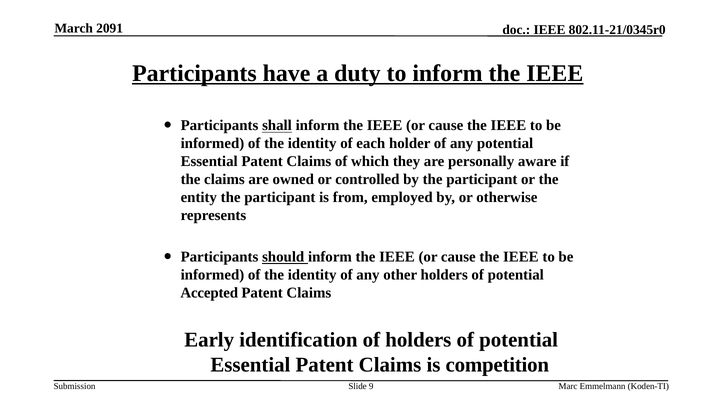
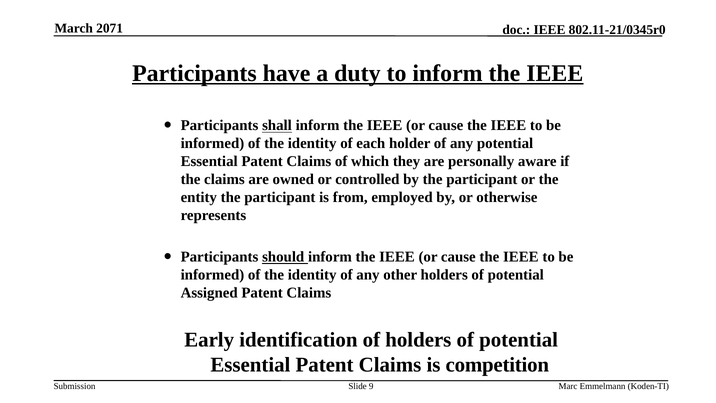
2091: 2091 -> 2071 (110, 28)
Accepted: Accepted -> Assigned (209, 293)
